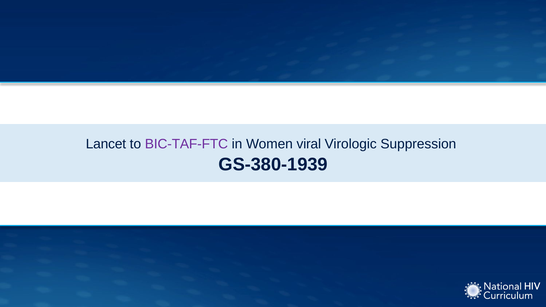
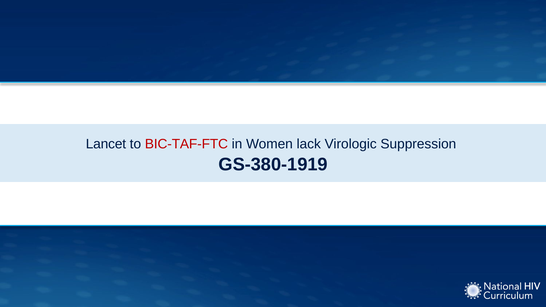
BIC-TAF-FTC colour: purple -> red (186, 144)
viral: viral -> lack (309, 144)
GS-380-1939: GS-380-1939 -> GS-380-1919 (273, 164)
